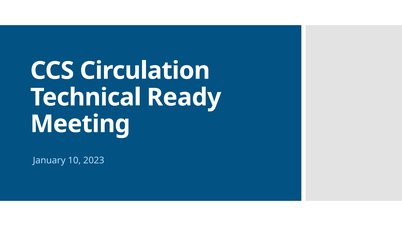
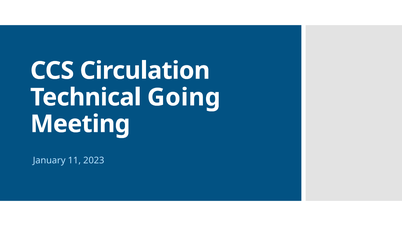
Ready: Ready -> Going (184, 97)
10: 10 -> 11 (74, 160)
